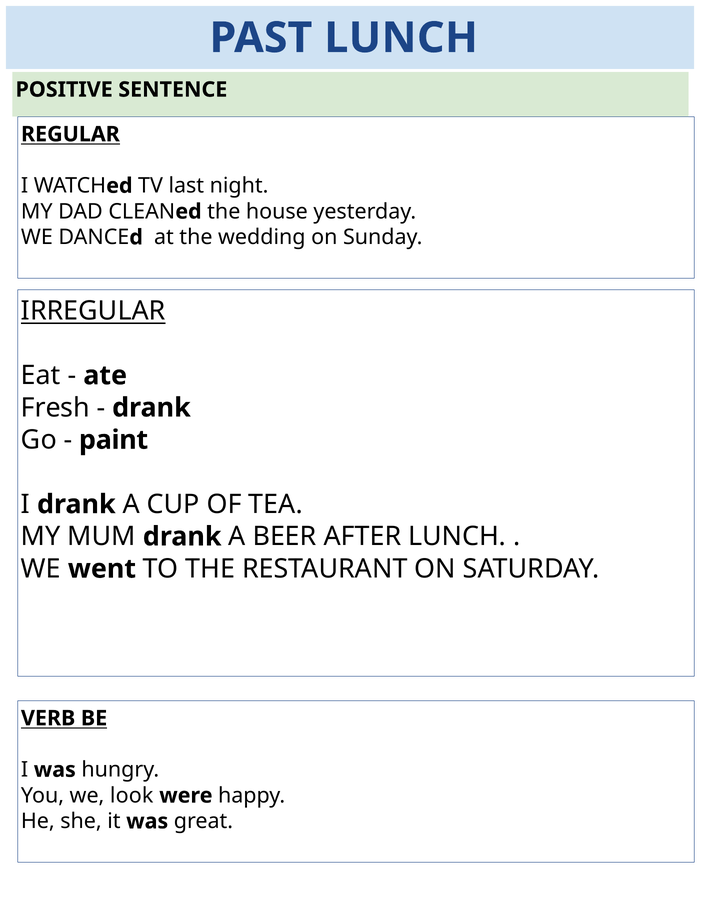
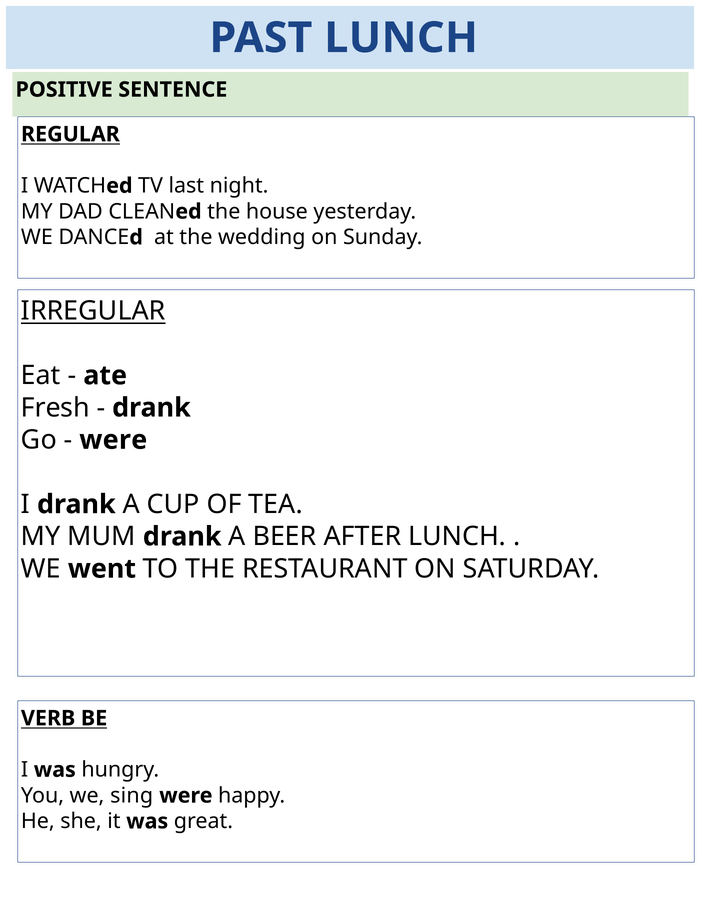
paint: paint -> were (113, 440)
look: look -> sing (132, 796)
